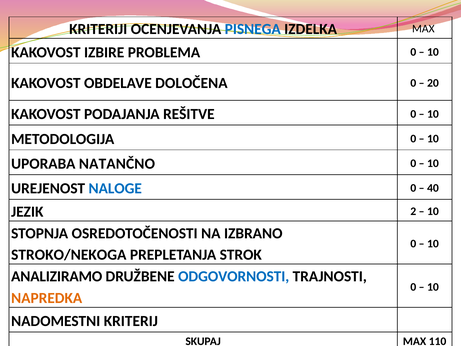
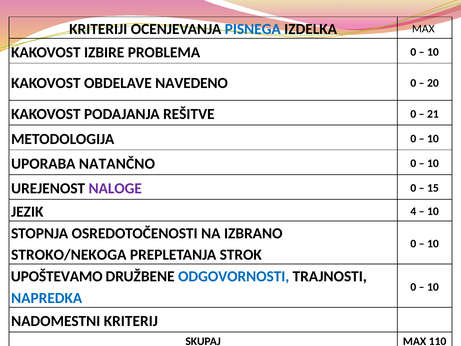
DOLOČENA: DOLOČENA -> NAVEDENO (192, 83)
10: 10 -> 21 (433, 114)
NALOGE colour: blue -> purple (115, 188)
40: 40 -> 15 (433, 188)
2: 2 -> 4 (413, 211)
ANALIZIRAMO: ANALIZIRAMO -> UPOŠTEVAMO (57, 276)
NAPREDKA colour: orange -> blue (47, 298)
